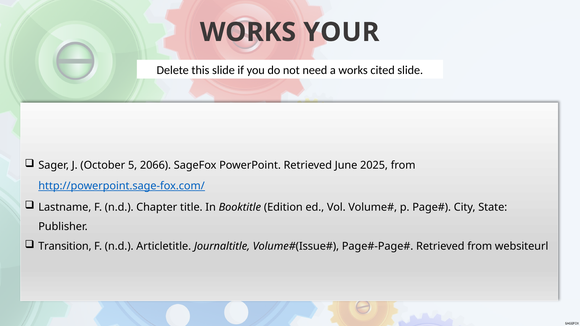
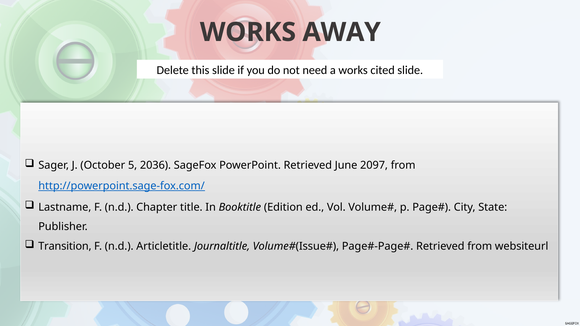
YOUR: YOUR -> AWAY (342, 32)
2066: 2066 -> 2036 (155, 166)
2025: 2025 -> 2097 (374, 166)
